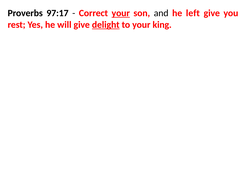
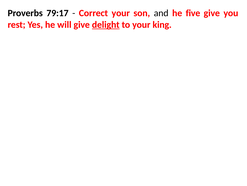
97:17: 97:17 -> 79:17 (57, 13)
your underline: present -> none (121, 13)
left: left -> five (193, 13)
